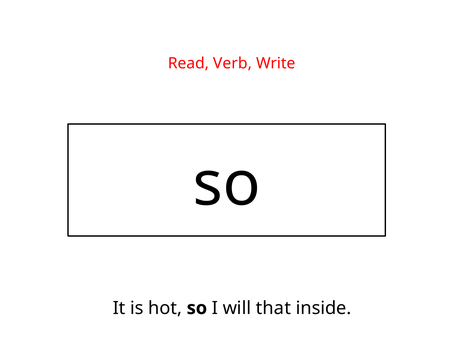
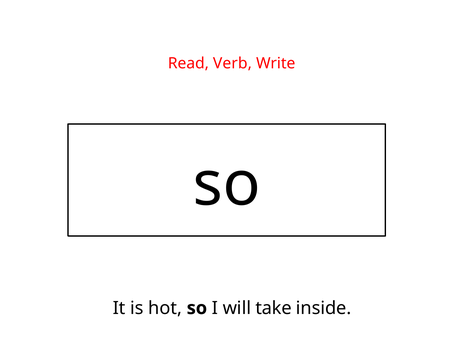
that: that -> take (274, 308)
